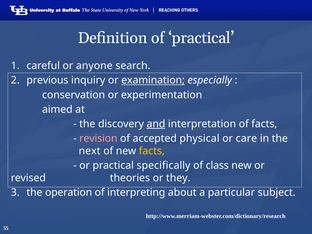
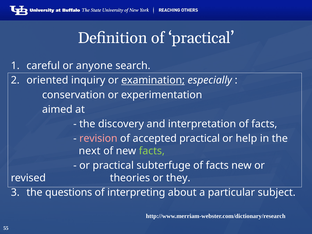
previous: previous -> oriented (47, 80)
and underline: present -> none (156, 124)
accepted physical: physical -> practical (200, 138)
care: care -> help (246, 138)
facts colour: yellow -> light green (152, 151)
specifically: specifically -> subterfuge (164, 166)
class: class -> facts (217, 166)
operation: operation -> questions (69, 193)
